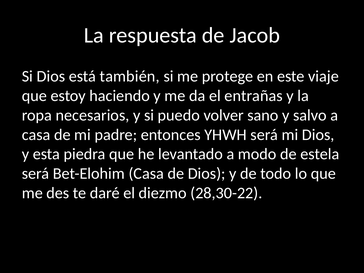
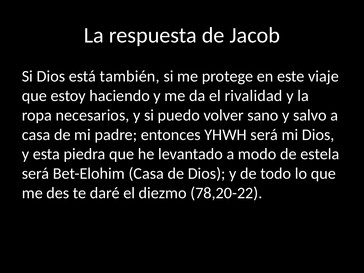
entrañas: entrañas -> rivalidad (254, 96)
28,30-22: 28,30-22 -> 78,20-22 (226, 193)
